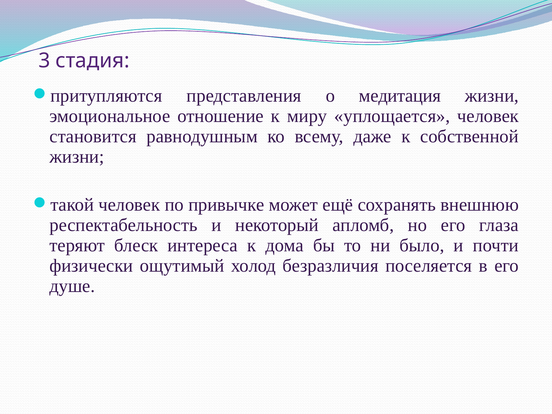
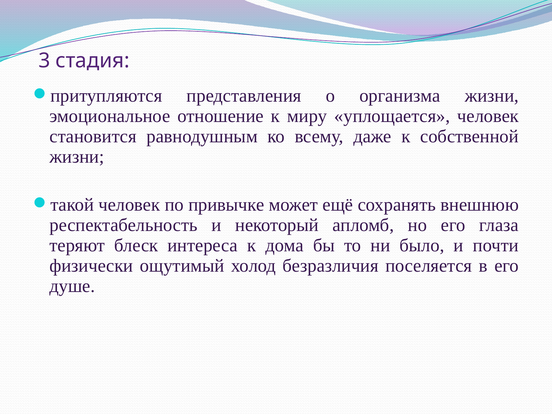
медитация: медитация -> организма (400, 96)
